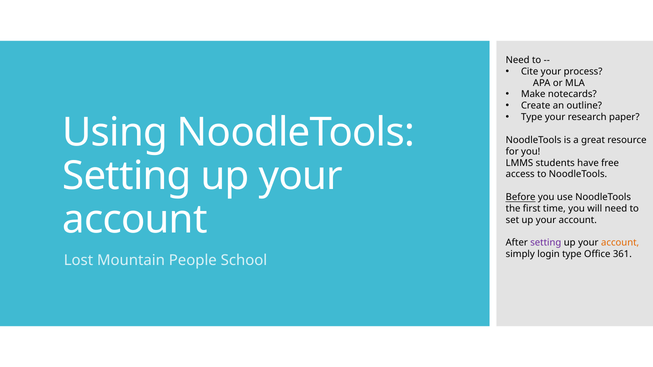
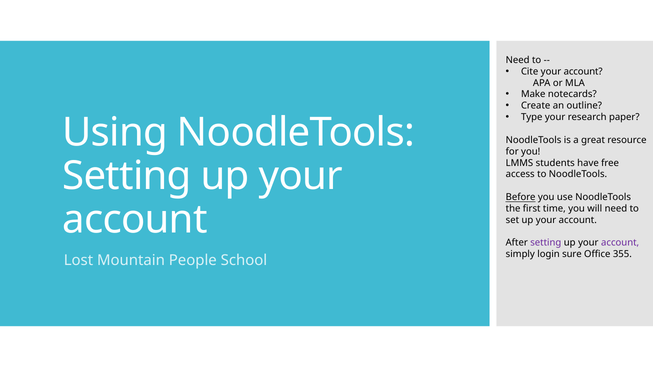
Cite your process: process -> account (583, 72)
account colour: orange -> purple (620, 243)
login type: type -> sure (572, 254)
361: 361 -> 355 (622, 254)
